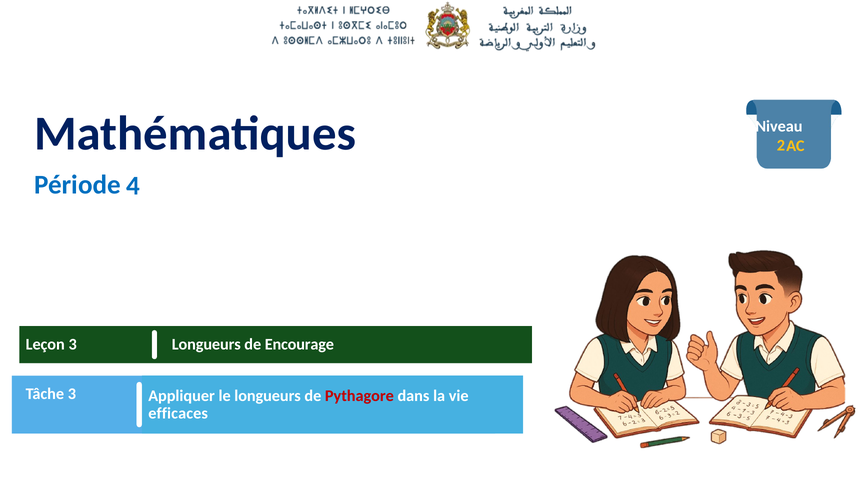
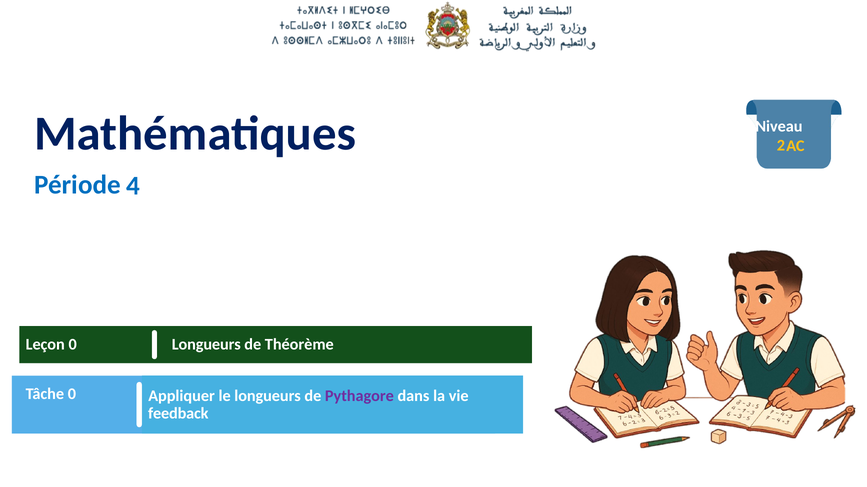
Leçon 3: 3 -> 0 (73, 345)
Encourage: Encourage -> Théorème (299, 345)
Tâche 3: 3 -> 0 (72, 395)
Pythagore colour: red -> purple (359, 396)
efficaces: efficaces -> feedback (178, 414)
